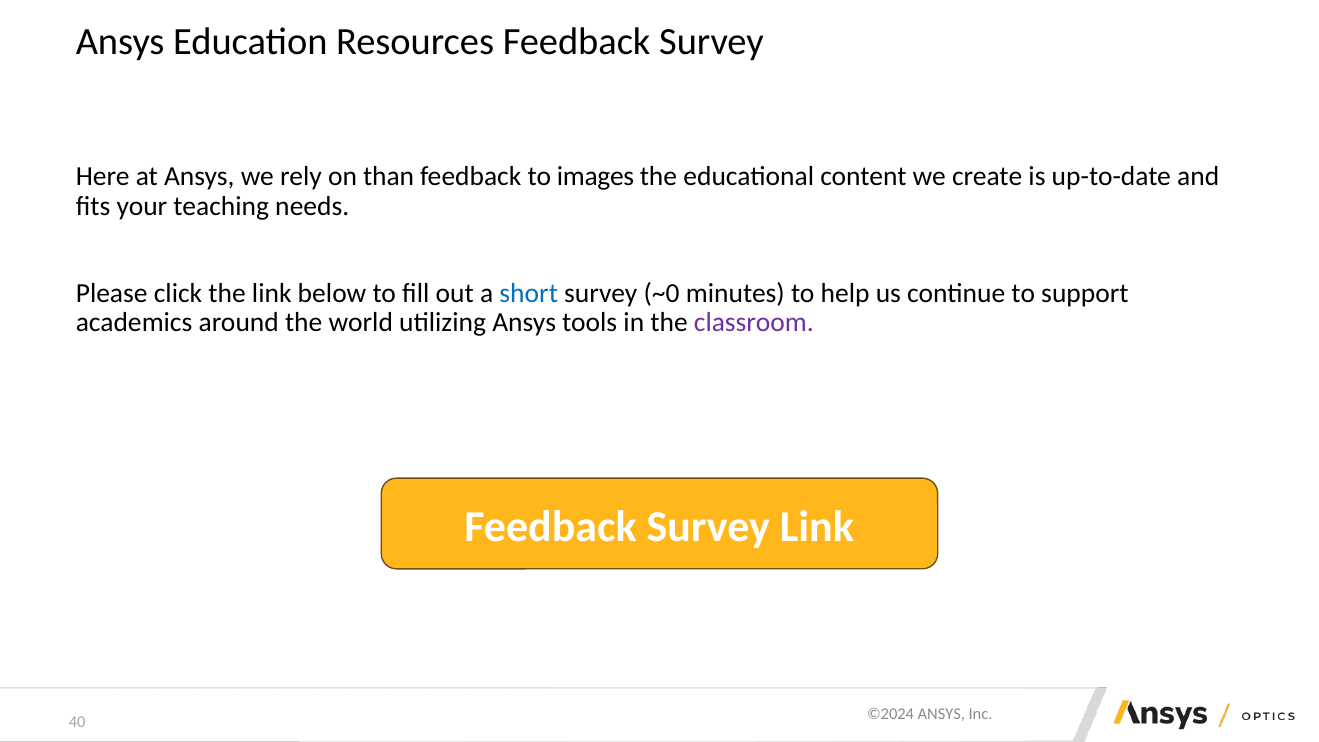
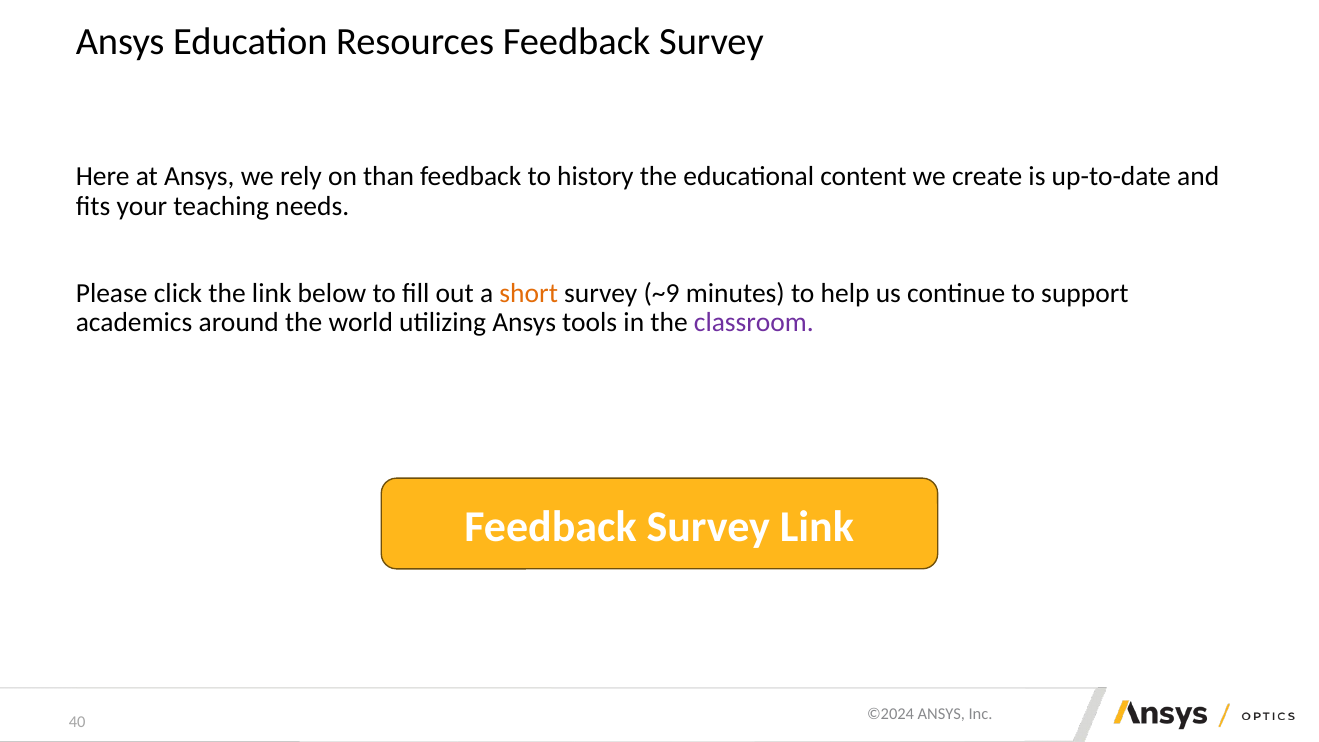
images: images -> history (595, 176)
short colour: blue -> orange (529, 293)
~0: ~0 -> ~9 (662, 293)
